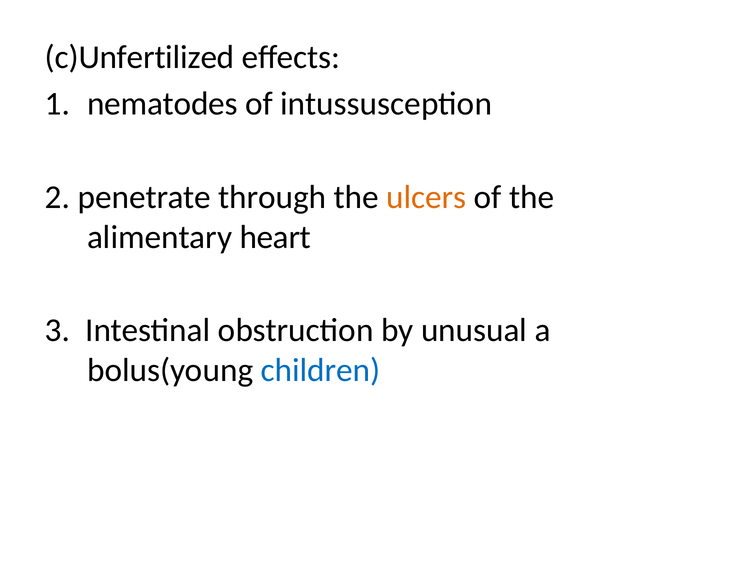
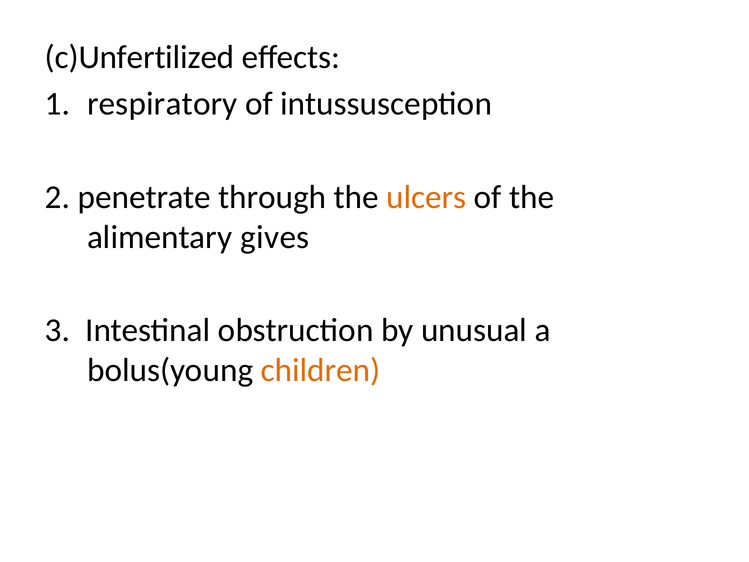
nematodes: nematodes -> respiratory (162, 104)
heart: heart -> gives (275, 237)
children colour: blue -> orange (321, 370)
